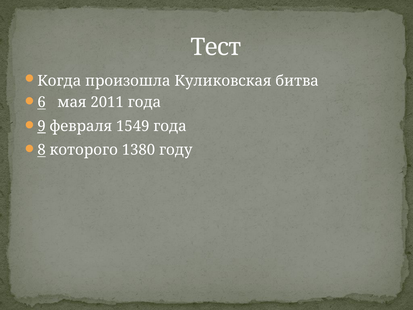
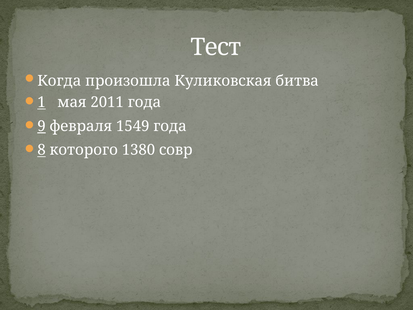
6: 6 -> 1 (42, 102)
году: году -> совр (176, 150)
